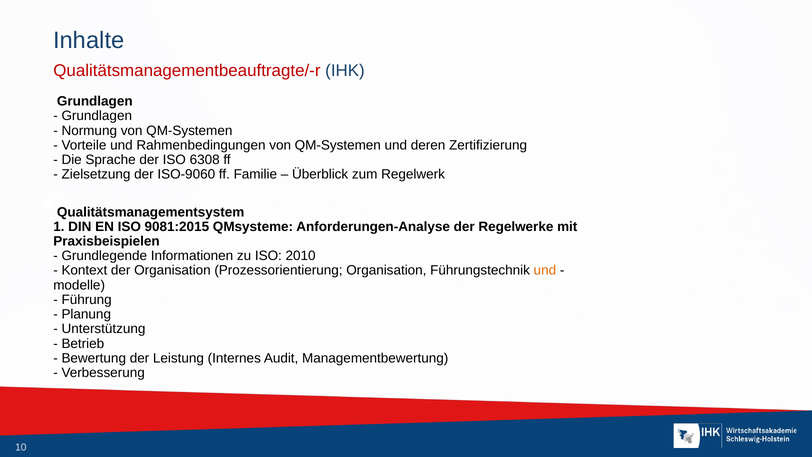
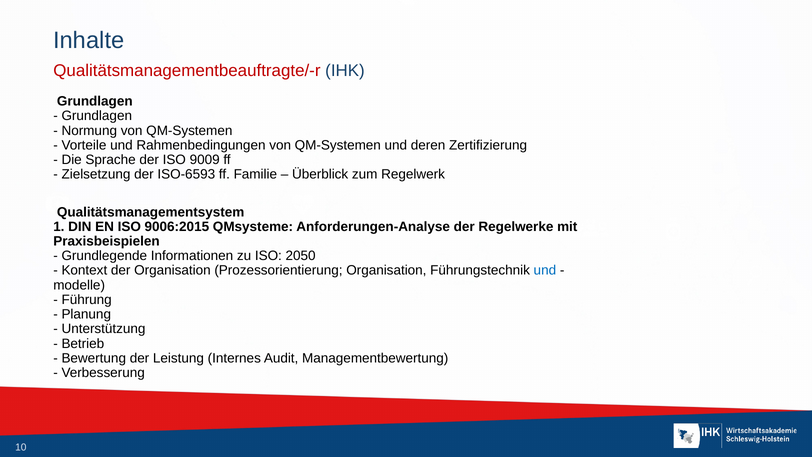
6308: 6308 -> 9009 (205, 160)
ISO-9060: ISO-9060 -> ISO-6593 (186, 174)
9081:2015: 9081:2015 -> 9006:2015 (177, 227)
2010: 2010 -> 2050 (301, 256)
und colour: orange -> blue (545, 270)
